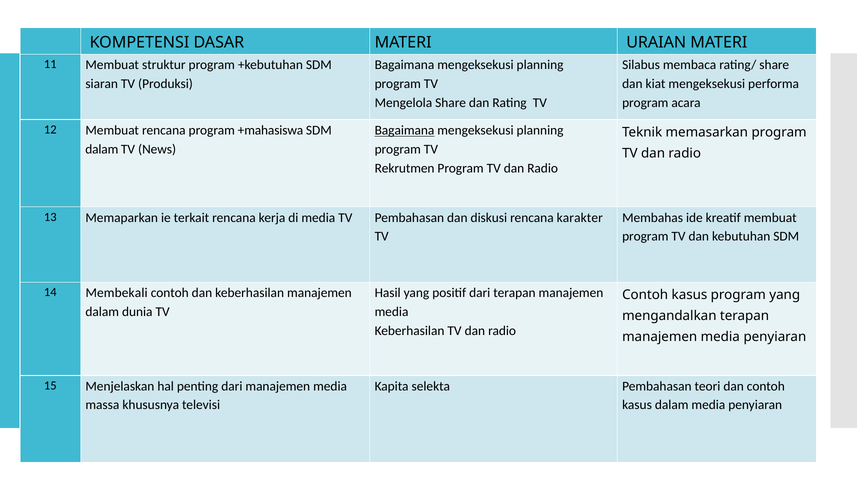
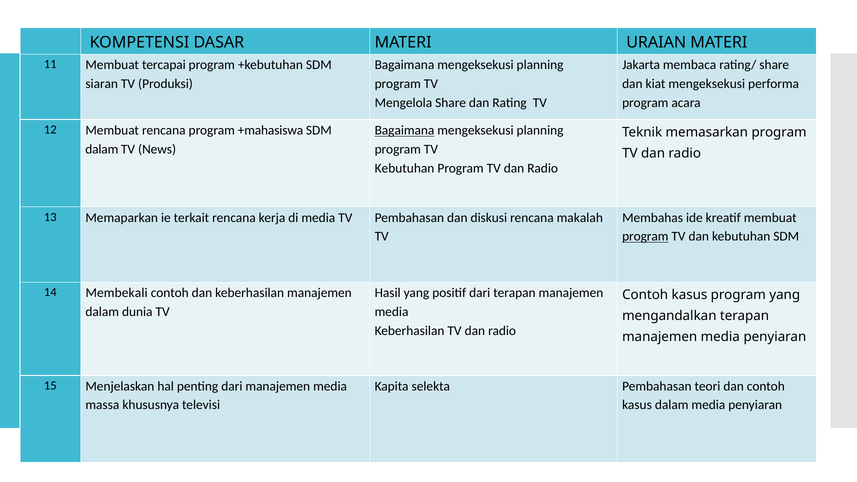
struktur: struktur -> tercapai (164, 65)
Silabus: Silabus -> Jakarta (641, 65)
Rekrutmen: Rekrutmen -> Kebutuhan (405, 168)
karakter: karakter -> makalah (580, 218)
program underline: none -> present (645, 237)
